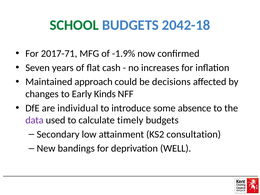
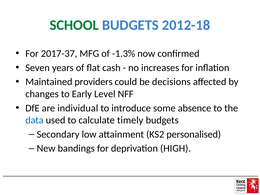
2042-18: 2042-18 -> 2012-18 (186, 25)
2017-71: 2017-71 -> 2017-37 (59, 54)
-1.9%: -1.9% -> -1.3% (124, 54)
approach: approach -> providers (94, 82)
Kinds: Kinds -> Level (105, 94)
data colour: purple -> blue (34, 120)
consultation: consultation -> personalised (194, 134)
WELL: WELL -> HIGH (176, 148)
